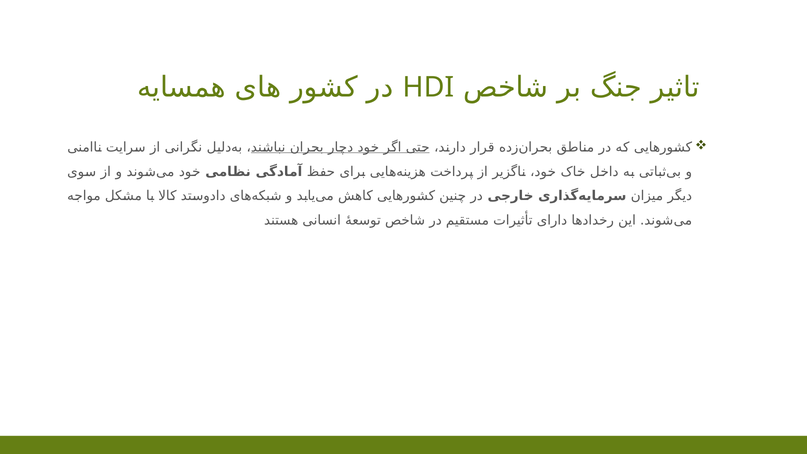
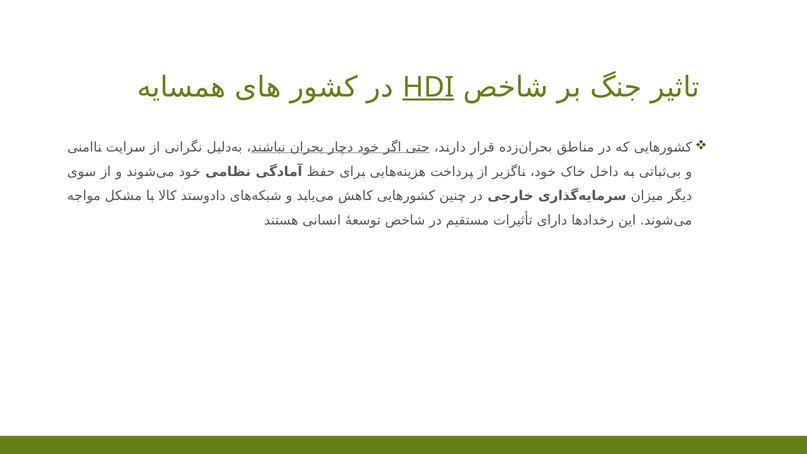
HDI underline: none -> present (428, 87)
